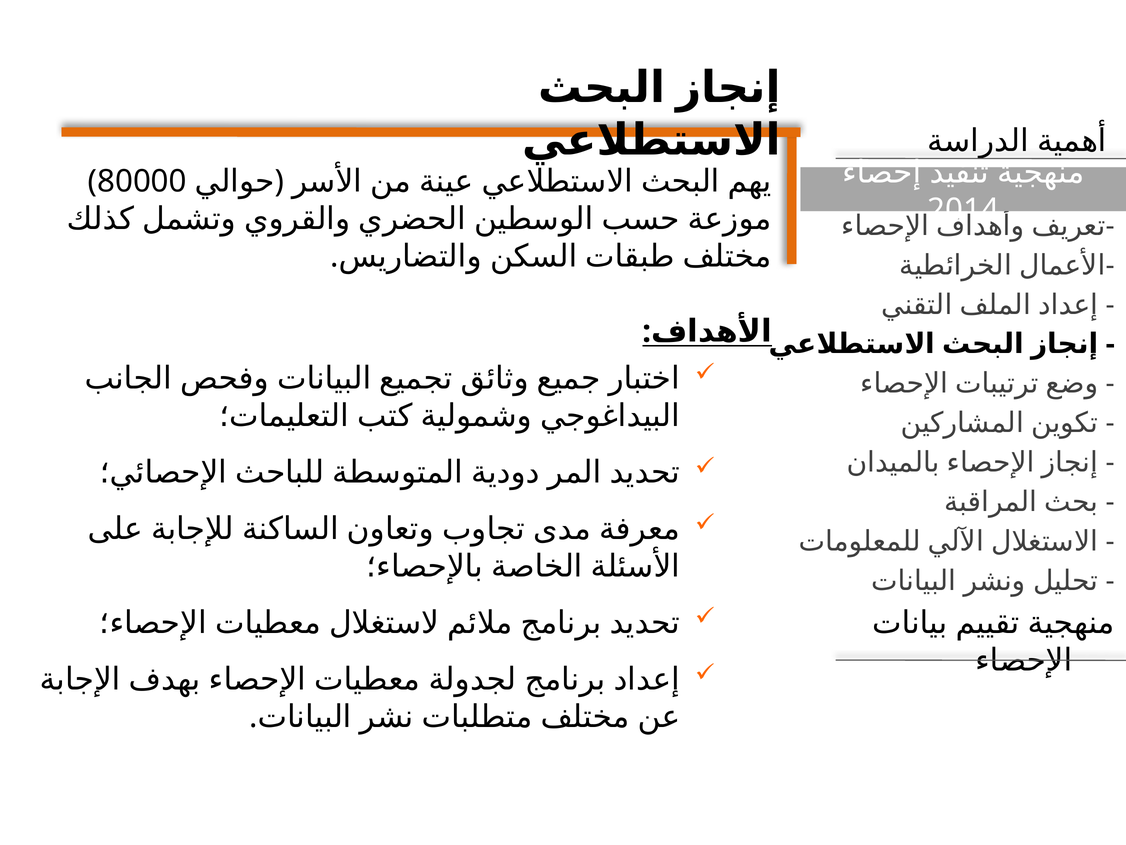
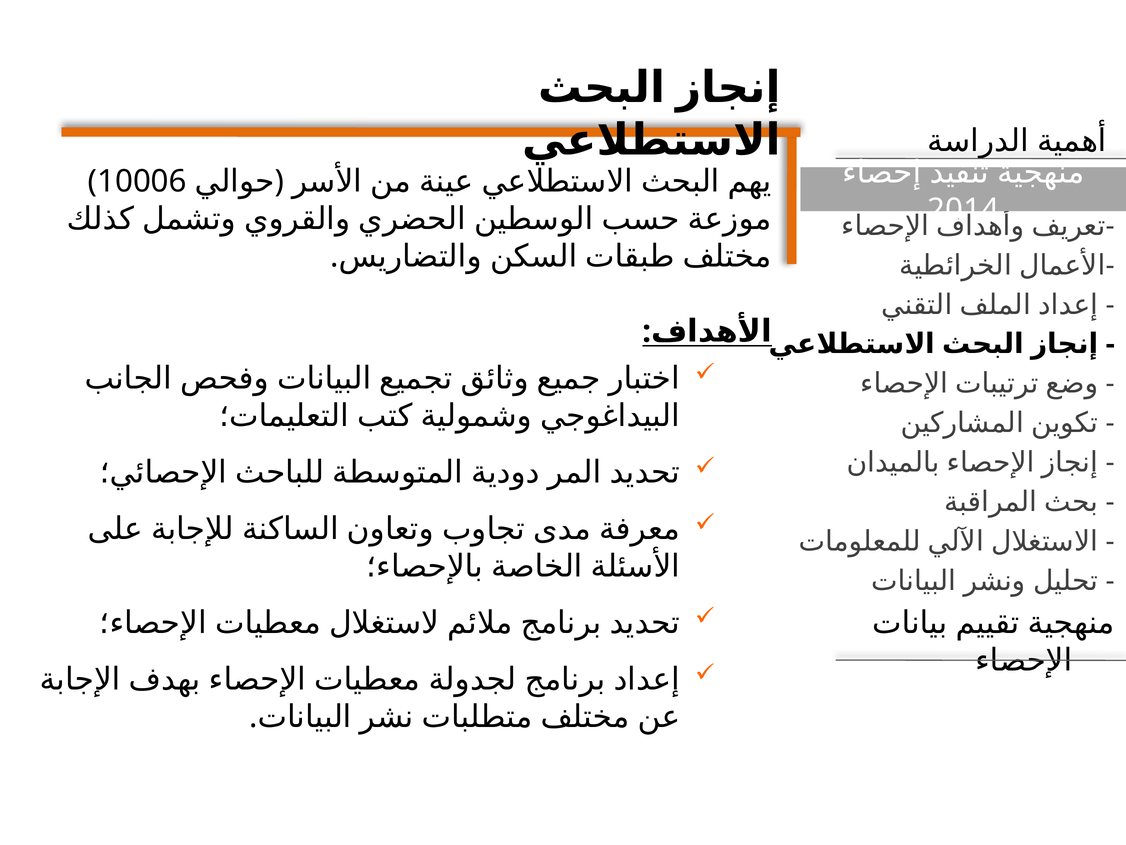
80000: 80000 -> 10006 (142, 181)
